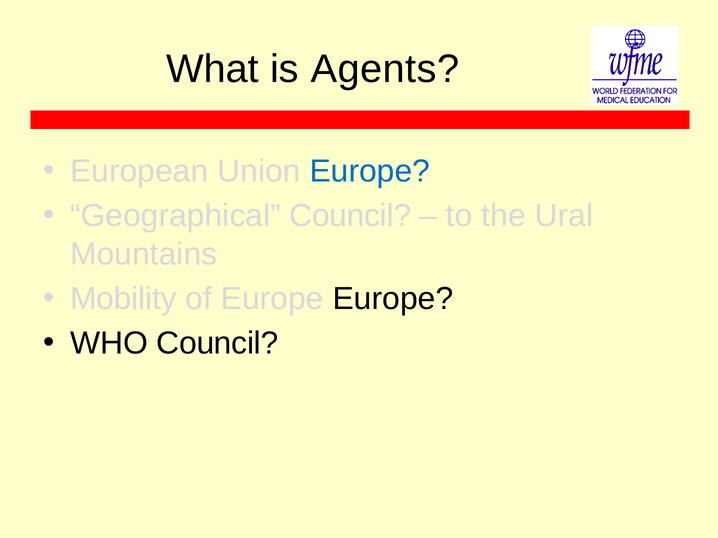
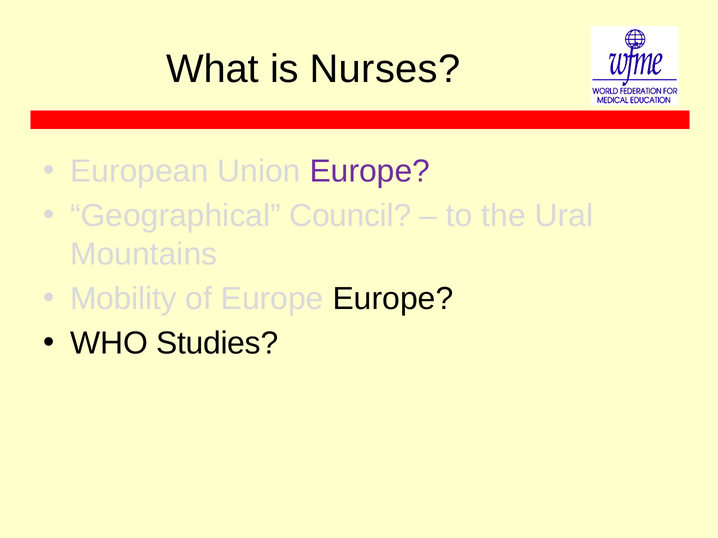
Agents: Agents -> Nurses (385, 69)
Europe colour: blue -> purple (370, 171)
WHO Council: Council -> Studies (217, 344)
